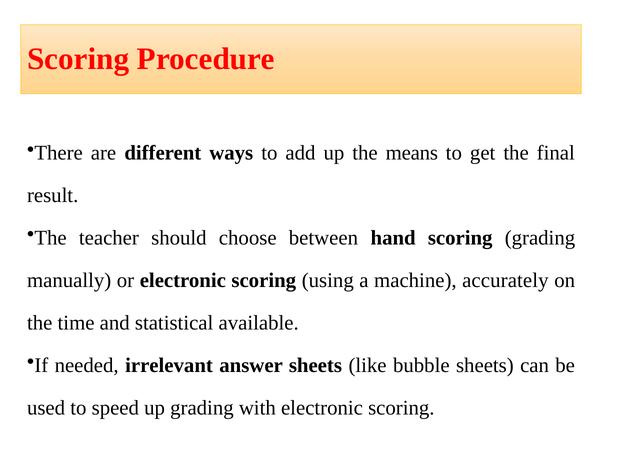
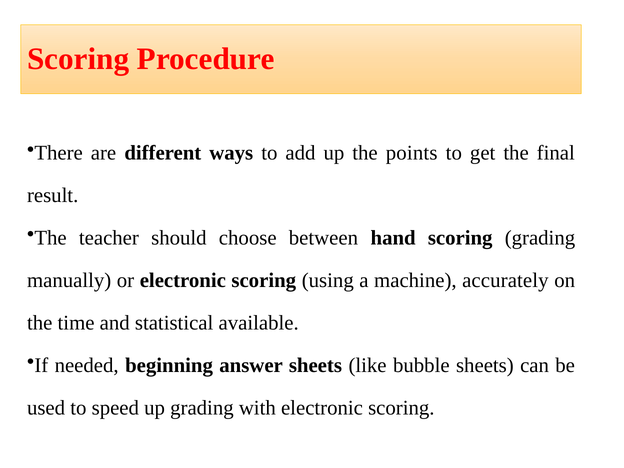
means: means -> points (412, 153)
irrelevant: irrelevant -> beginning (169, 365)
